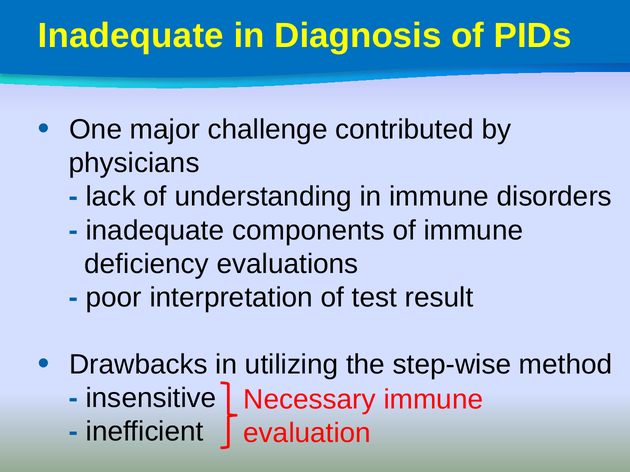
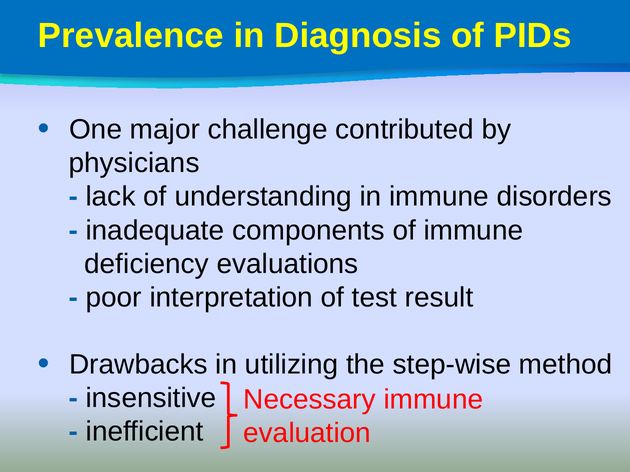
Inadequate: Inadequate -> Prevalence (131, 36)
